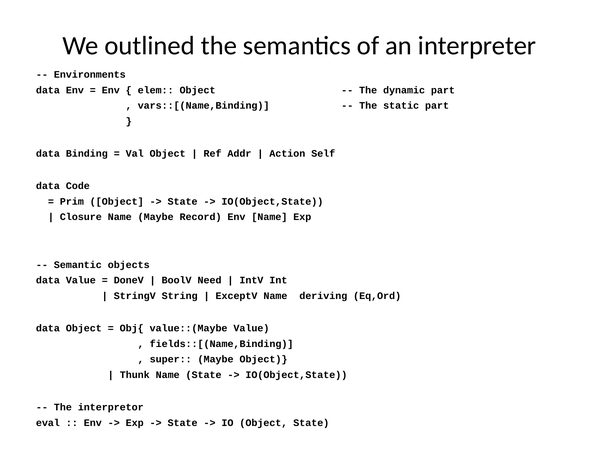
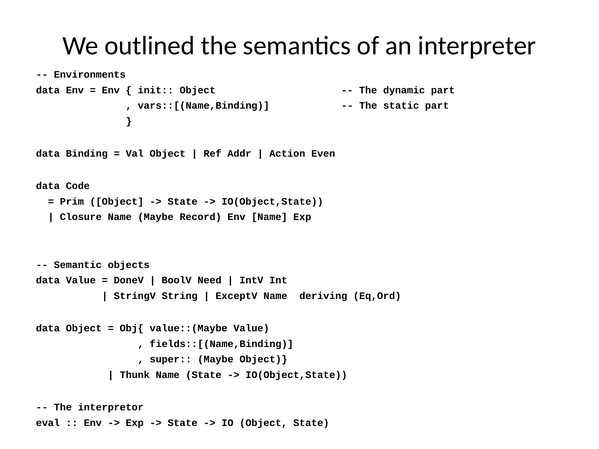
elem: elem -> init (156, 90)
Self: Self -> Even (323, 154)
